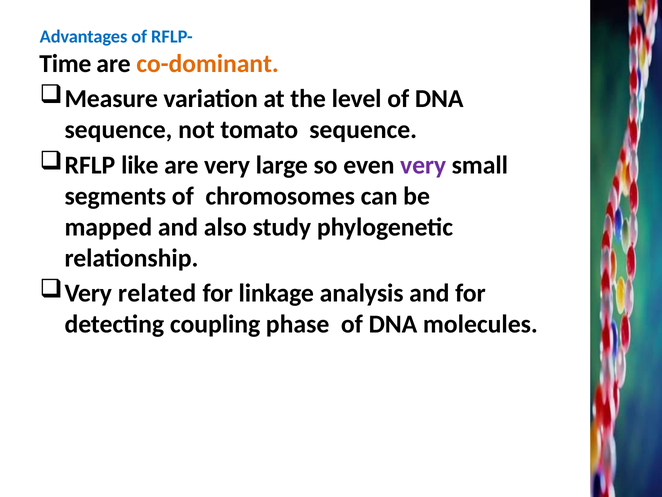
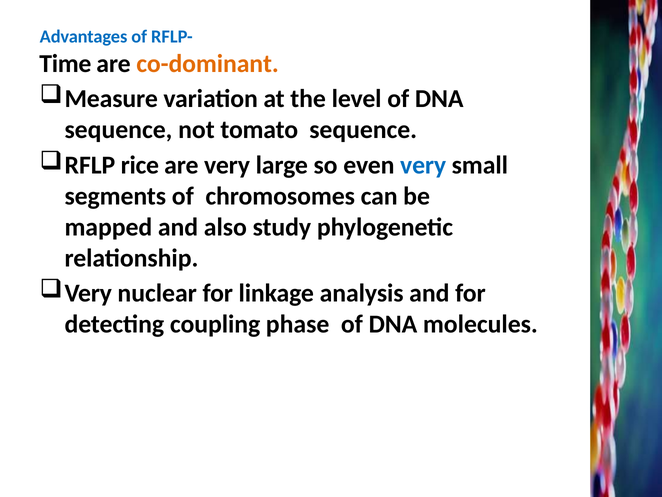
like: like -> rice (140, 165)
very colour: purple -> blue (423, 165)
related: related -> nuclear (157, 293)
